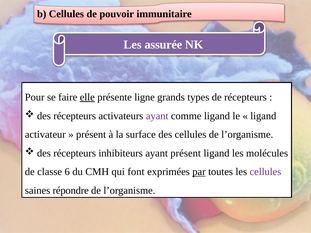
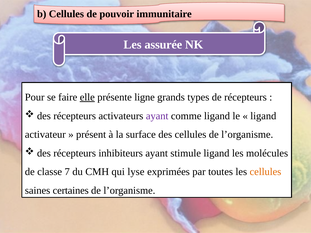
ayant présent: présent -> stimule (186, 153)
6: 6 -> 7 (67, 172)
font: font -> lyse (136, 172)
par underline: present -> none (199, 172)
cellules colour: purple -> orange (265, 172)
répondre: répondre -> certaines (71, 191)
